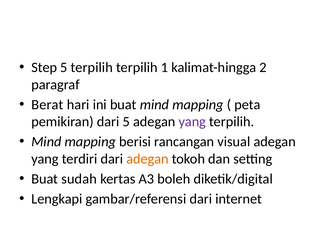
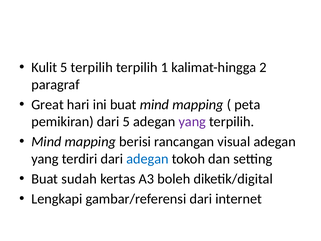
Step: Step -> Kulit (44, 67)
Berat: Berat -> Great (48, 104)
adegan colour: orange -> blue (147, 159)
